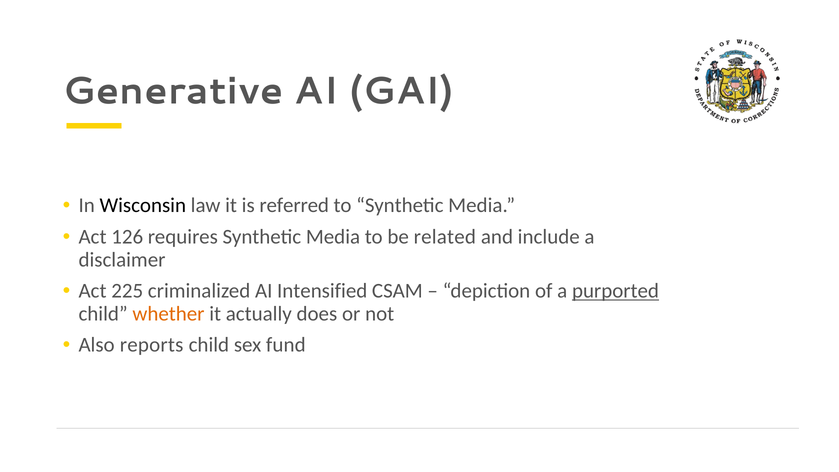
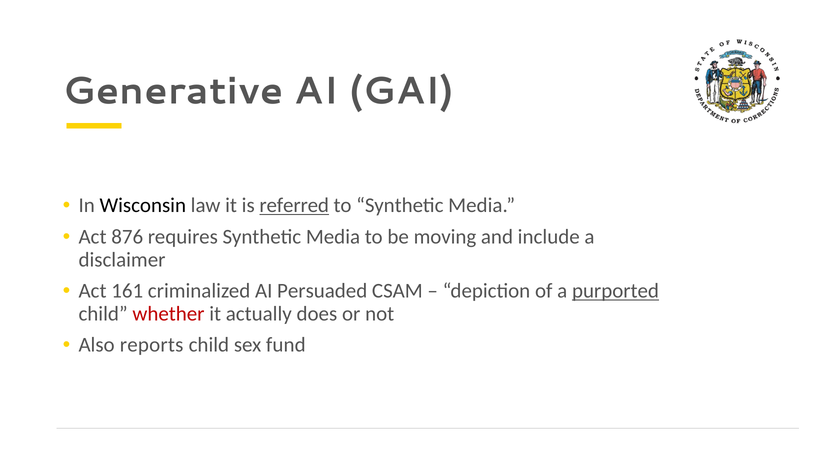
referred underline: none -> present (294, 206)
126: 126 -> 876 (127, 237)
related: related -> moving (445, 237)
225: 225 -> 161 (127, 291)
Intensified: Intensified -> Persuaded (322, 291)
whether colour: orange -> red (168, 314)
